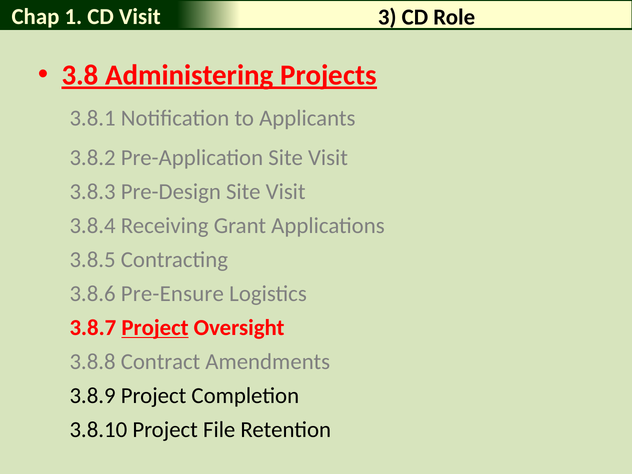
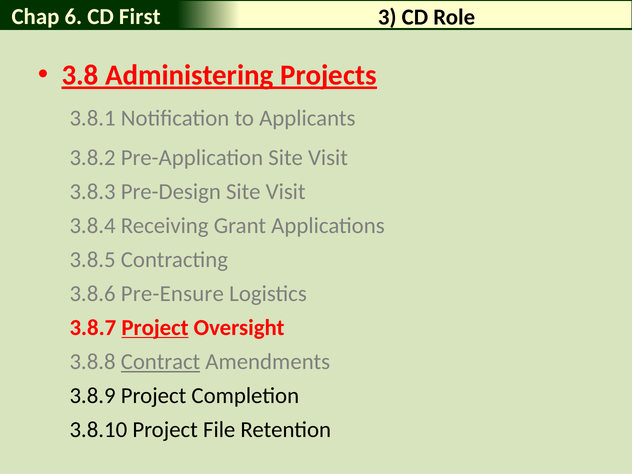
1: 1 -> 6 (73, 17)
CD Visit: Visit -> First (140, 17)
Contract underline: none -> present (161, 362)
